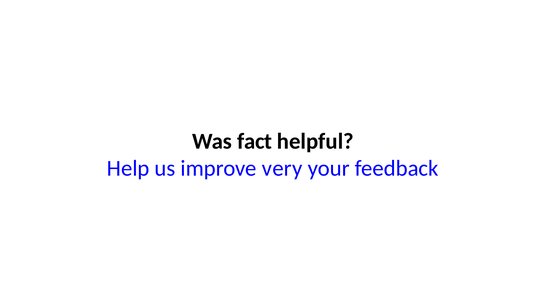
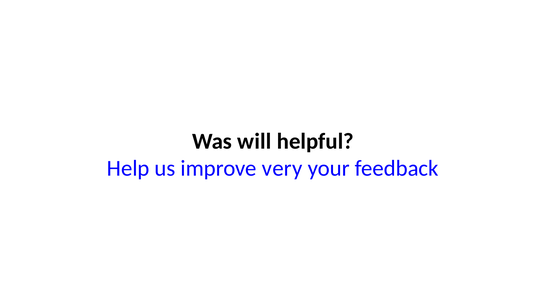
fact: fact -> will (254, 141)
